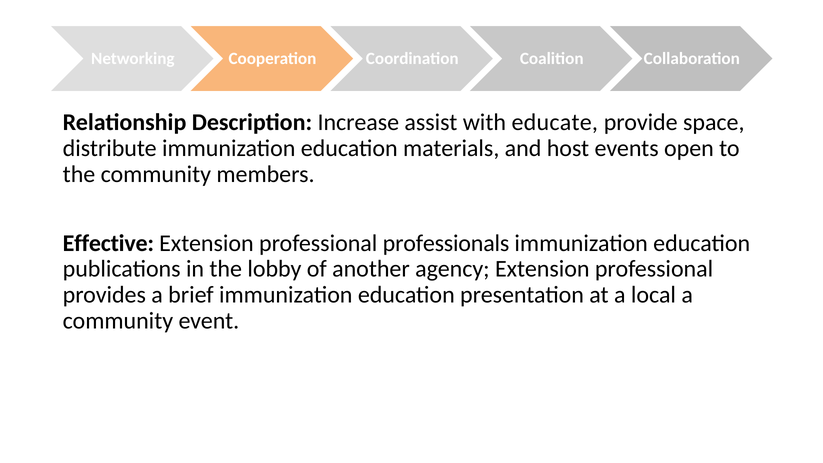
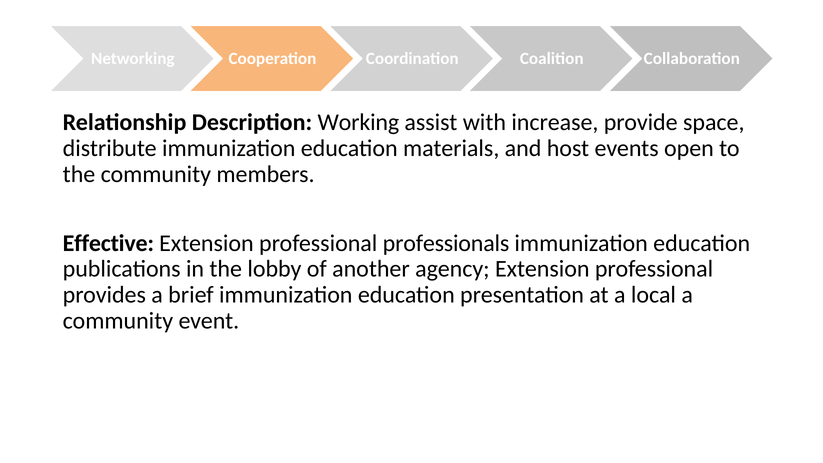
Increase: Increase -> Working (358, 122)
educate: educate -> increase (555, 122)
